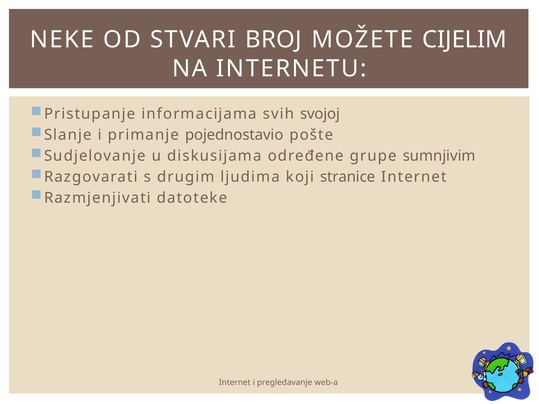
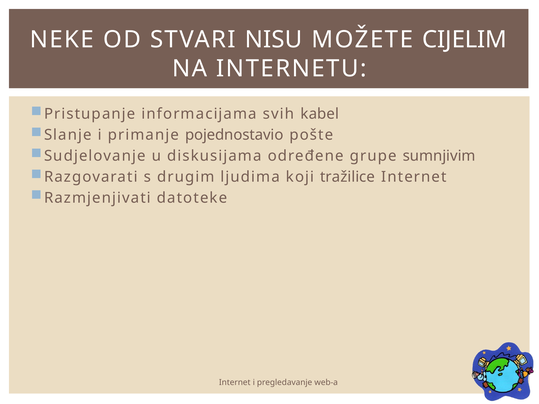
BROJ: BROJ -> NISU (274, 40)
svojoj: svojoj -> kabel (320, 114)
stranice: stranice -> tražilice (348, 177)
